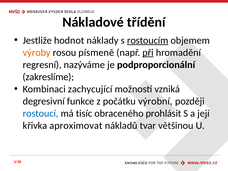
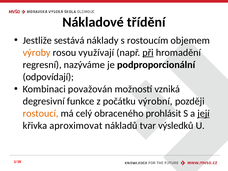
hodnot: hodnot -> sestává (69, 40)
rostoucím underline: present -> none (148, 40)
písmeně: písmeně -> využívají (96, 53)
zakreslíme: zakreslíme -> odpovídají (48, 77)
zachycující: zachycující -> považován (90, 89)
rostoucí colour: blue -> orange (41, 113)
tisíc: tisíc -> celý (84, 113)
její underline: none -> present (204, 113)
většinou: většinou -> výsledků (176, 126)
